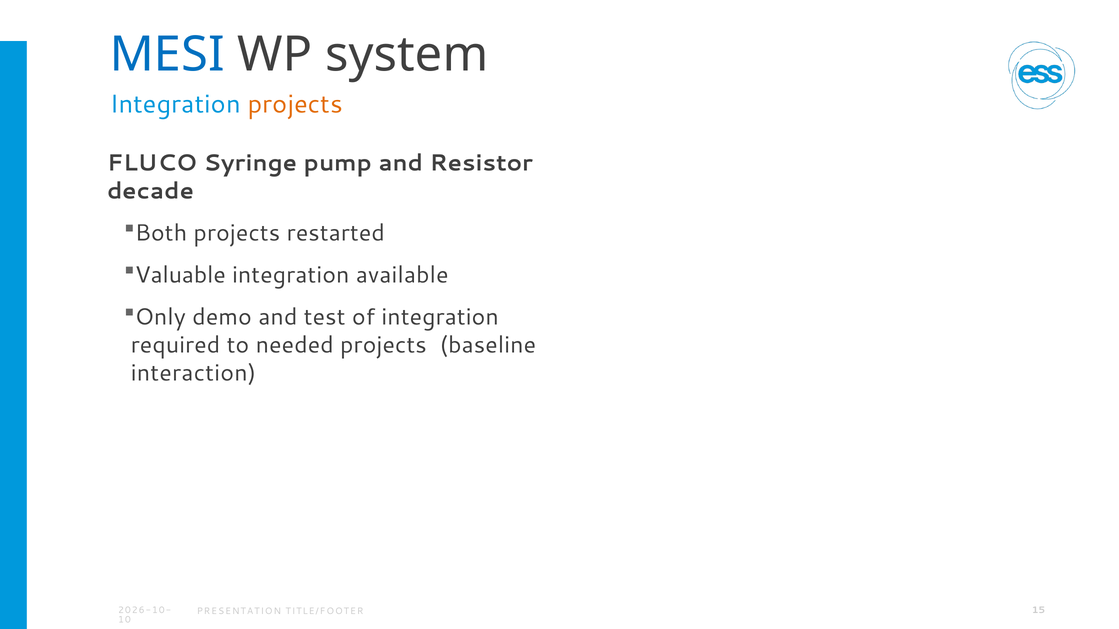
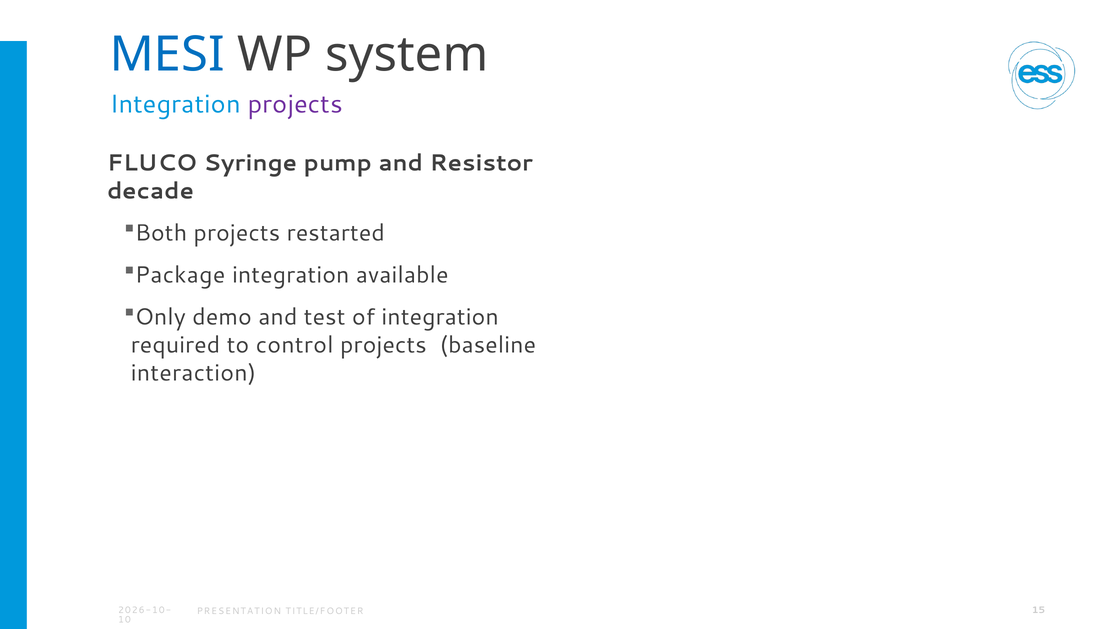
projects colour: orange -> purple (295, 104)
Valuable: Valuable -> Package (180, 275)
needed: needed -> control (295, 345)
